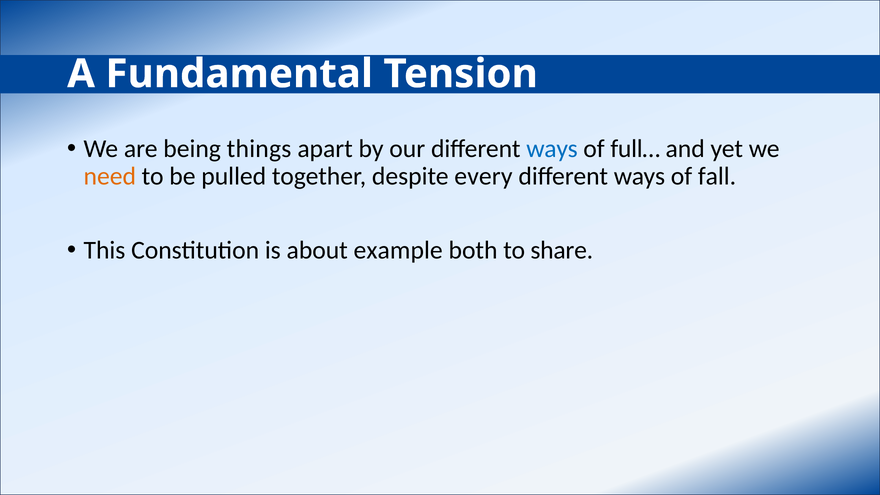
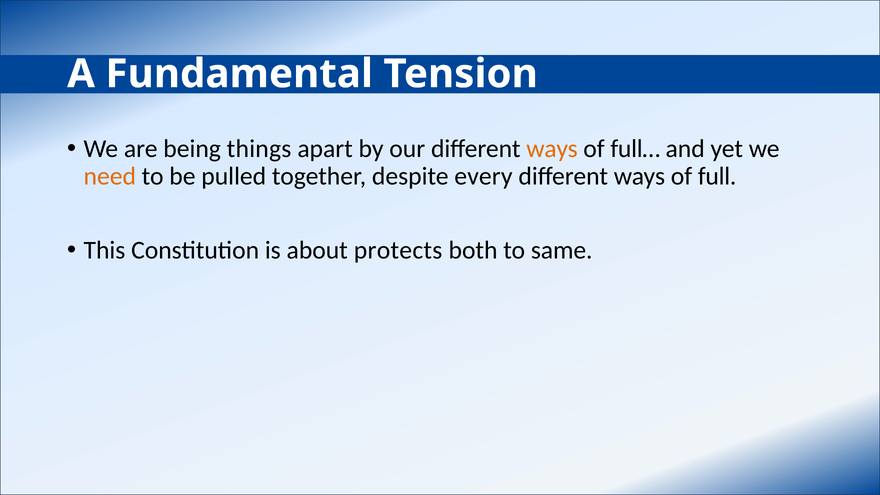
ways colour: blue -> orange (552, 149)
fall: fall -> full (717, 176)
example: example -> protects (398, 250)
share: share -> same (562, 250)
